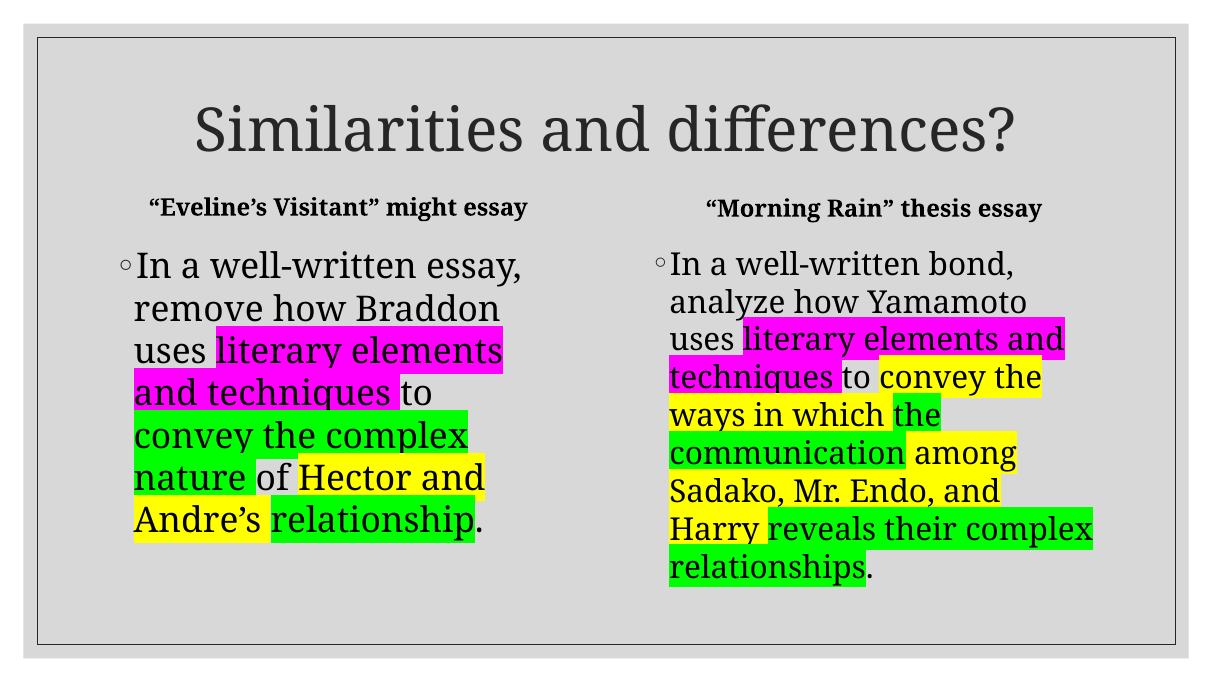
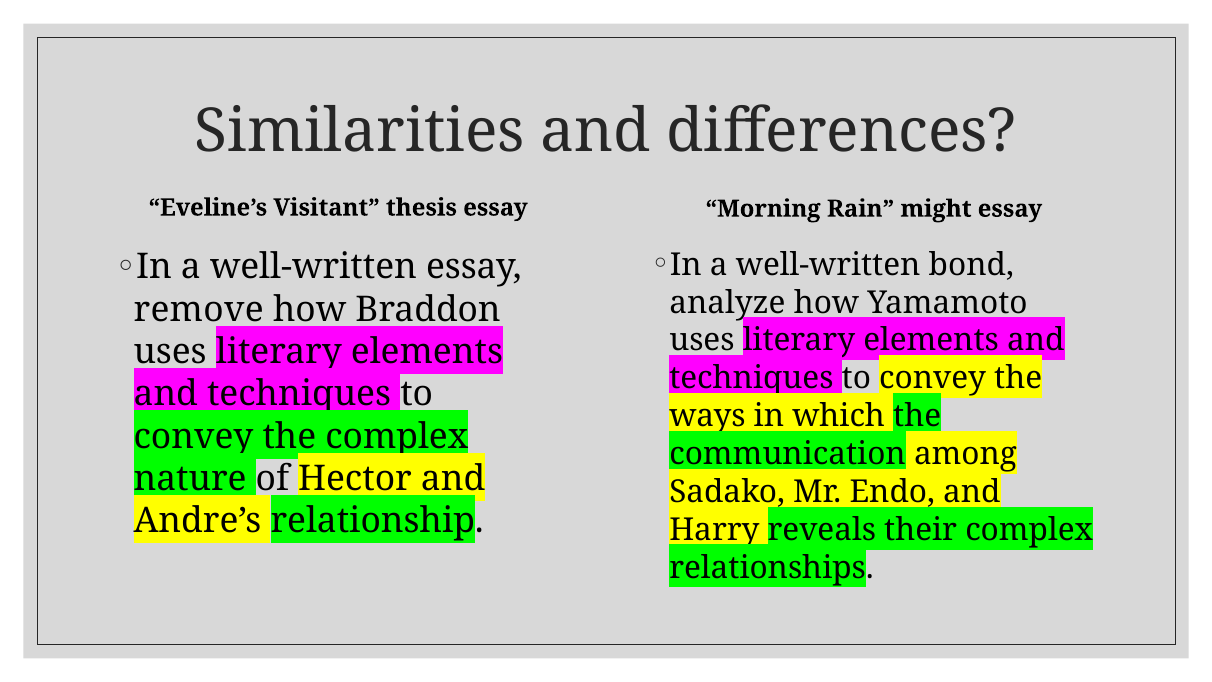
might: might -> thesis (421, 208)
thesis: thesis -> might (936, 209)
